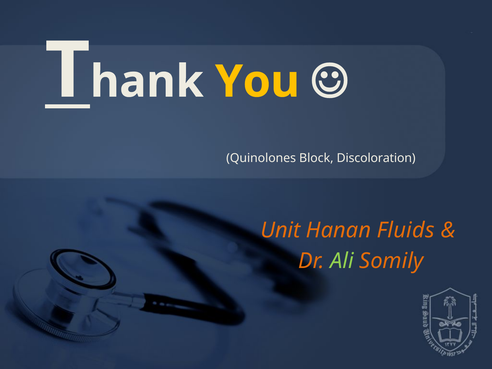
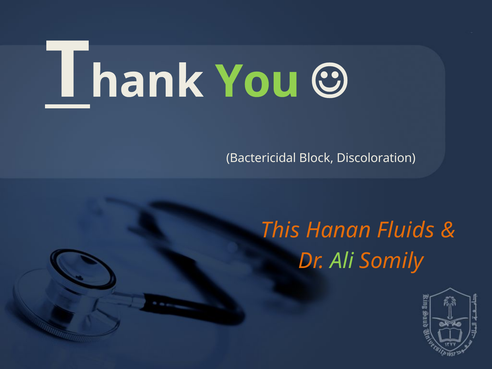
You colour: yellow -> light green (257, 82)
Quinolones: Quinolones -> Bactericidal (261, 158)
Unit: Unit -> This (280, 230)
